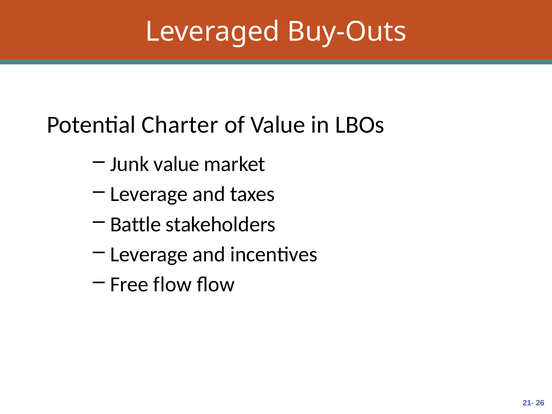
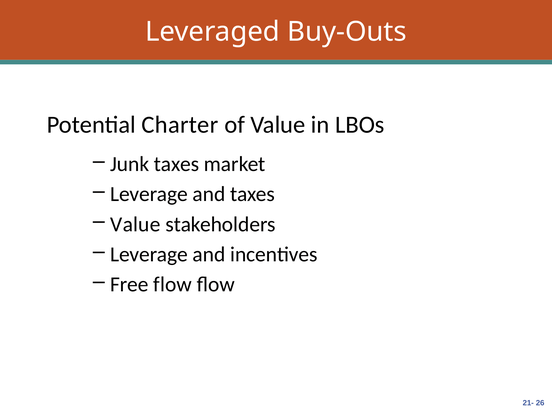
Junk value: value -> taxes (177, 164)
Battle: Battle -> Value (135, 224)
